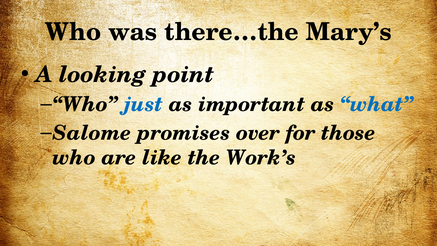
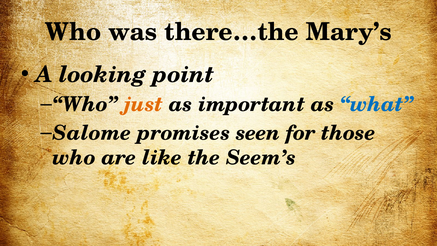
just colour: blue -> orange (143, 104)
over: over -> seen (258, 133)
Work’s: Work’s -> Seem’s (261, 158)
